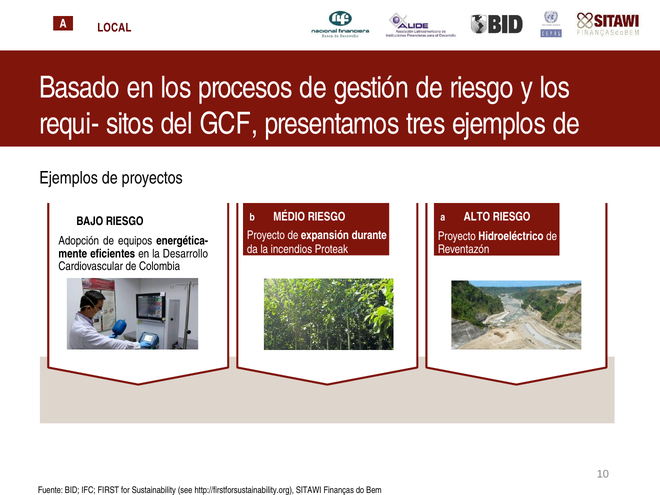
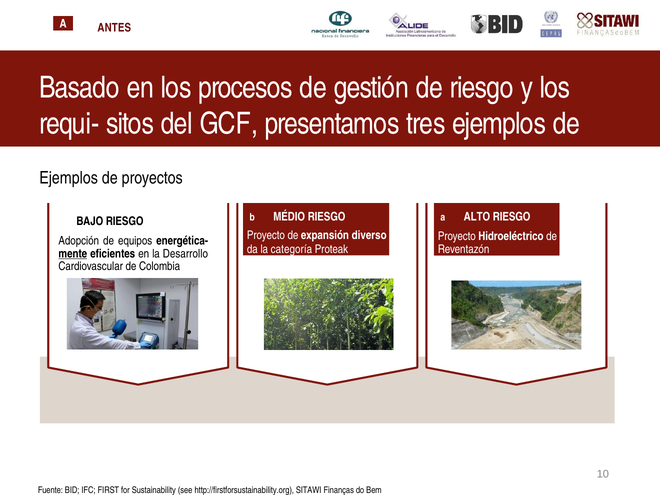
LOCAL: LOCAL -> ANTES (114, 28)
durante: durante -> diverso (369, 236)
incendios: incendios -> categoría (291, 249)
mente underline: none -> present (73, 254)
